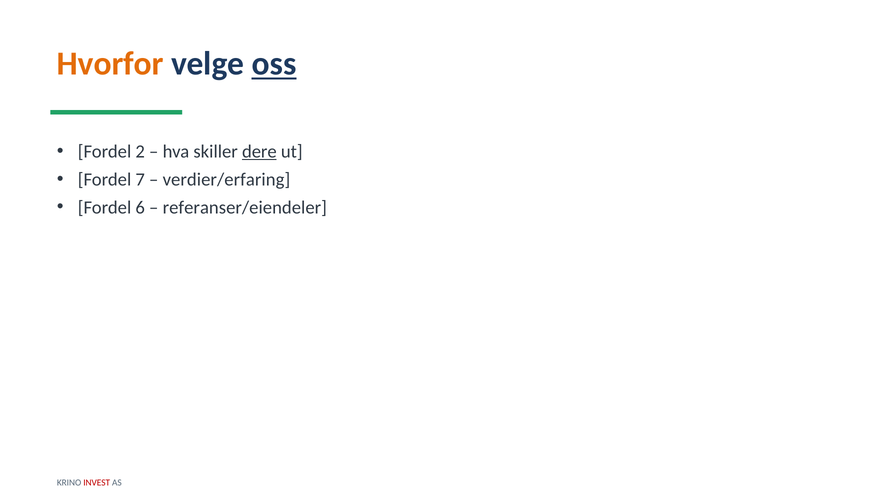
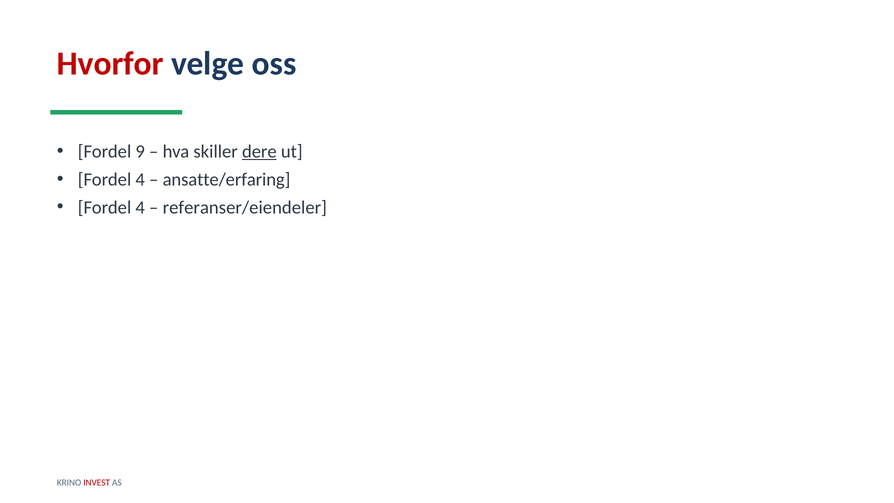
Hvorfor colour: orange -> red (110, 64)
oss underline: present -> none (274, 64)
2: 2 -> 9 (140, 151)
7: 7 -> 4 (140, 179)
verdier/erfaring: verdier/erfaring -> ansatte/erfaring (226, 179)
6: 6 -> 4 (140, 207)
